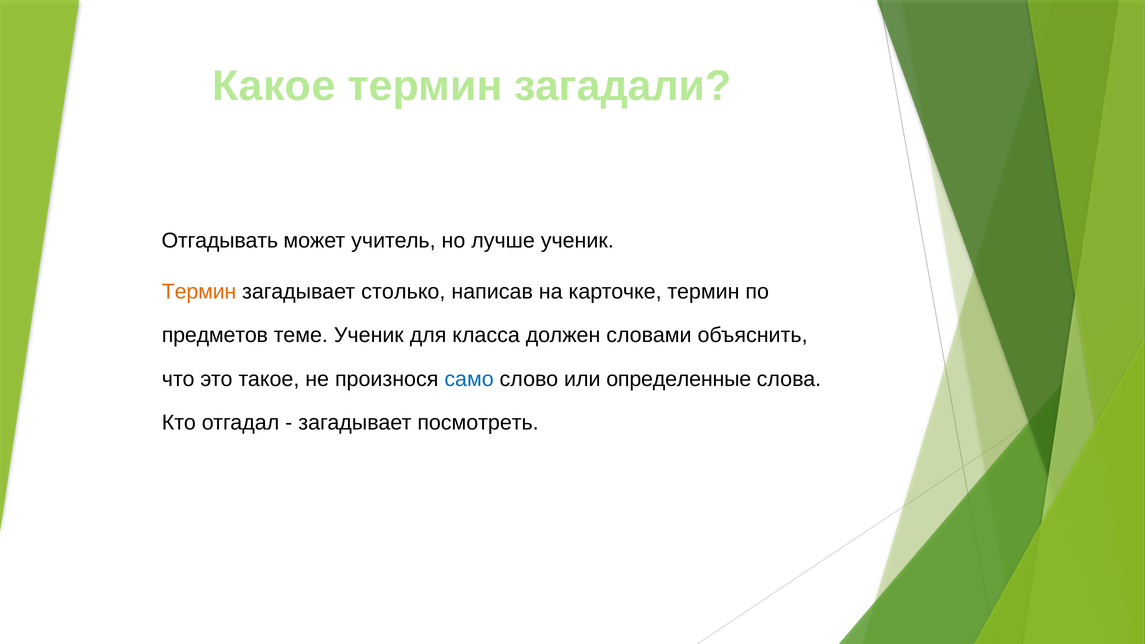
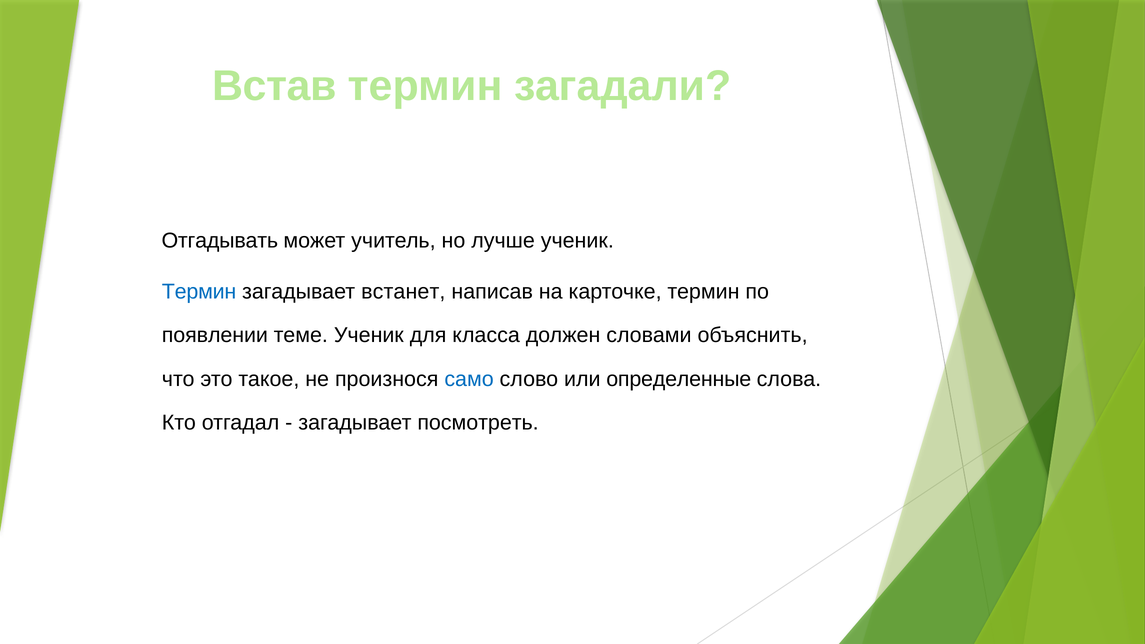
Какое: Какое -> Встав (274, 86)
Термин colour: orange -> blue (199, 292)
столько: столько -> встанет (403, 292)
предметов: предметов -> появлении (215, 335)
